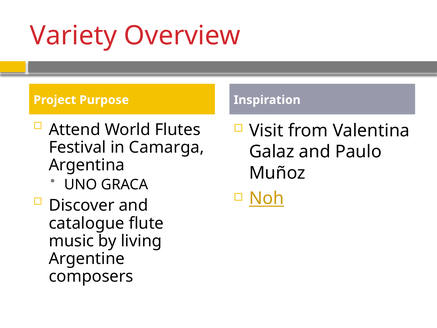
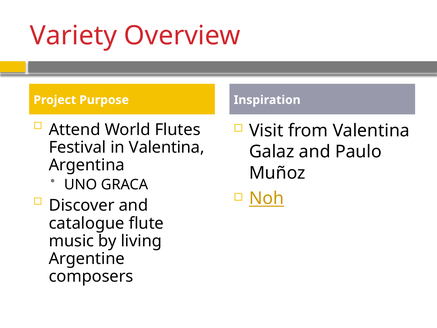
in Camarga: Camarga -> Valentina (167, 147)
